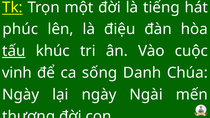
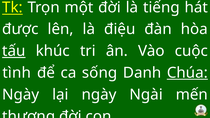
phúc: phúc -> được (20, 29)
vịnh: vịnh -> tình (17, 73)
Chúa underline: none -> present (187, 73)
